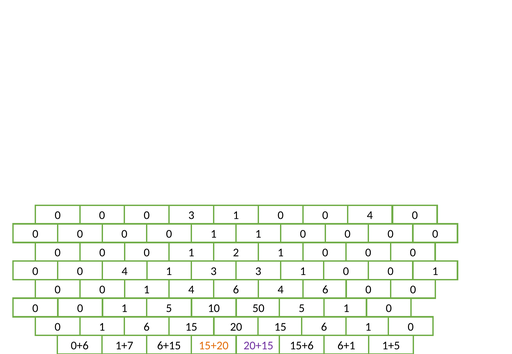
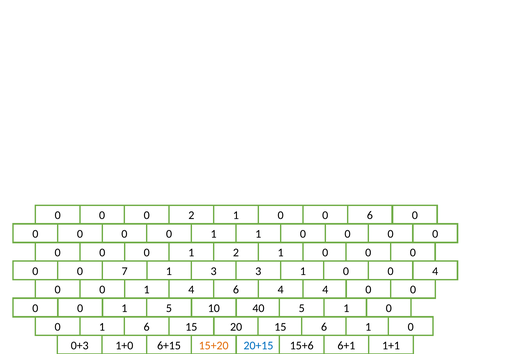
0 3: 3 -> 2 (191, 216)
4: 4 -> 6 (370, 216)
4: 4 -> 7 (125, 272)
0 1: 1 -> 4 (435, 272)
6: 6 -> 4 (325, 290)
50: 50 -> 40 (258, 309)
0+6: 0+6 -> 0+3 (80, 346)
1+7: 1+7 -> 1+0 (124, 346)
20+15 colour: purple -> blue (258, 346)
1+5: 1+5 -> 1+1 (391, 346)
